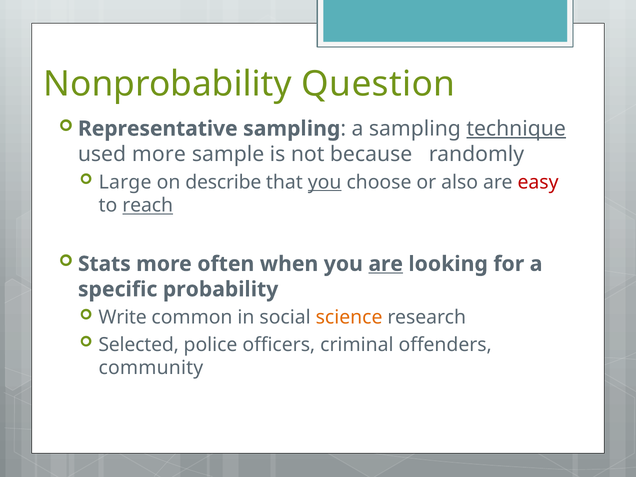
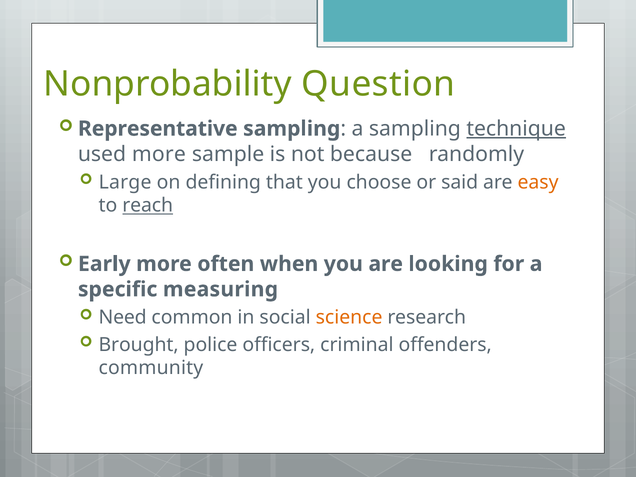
describe: describe -> defining (223, 182)
you underline: present -> none (325, 182)
also: also -> said (460, 182)
easy colour: red -> orange (538, 182)
Stats: Stats -> Early (104, 264)
are underline: present -> none (386, 264)
probability: probability -> measuring (220, 289)
Write: Write -> Need (123, 317)
Selected: Selected -> Brought (139, 345)
